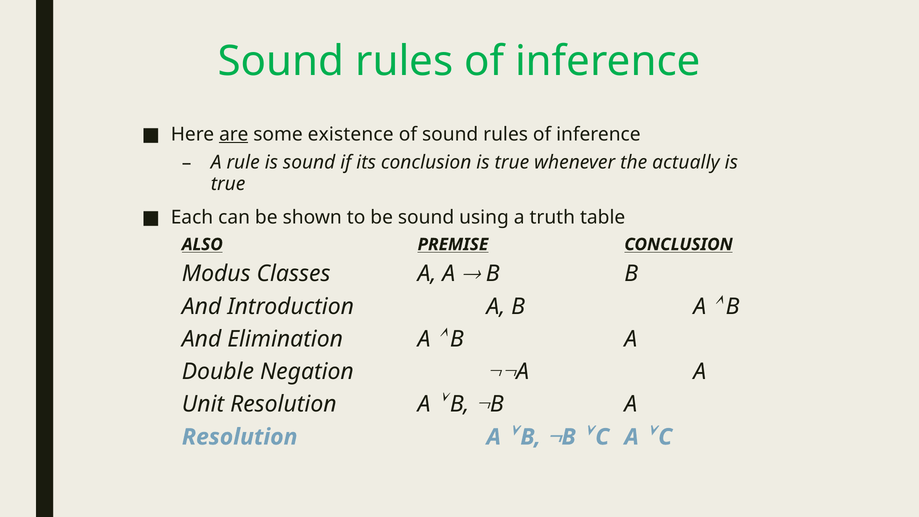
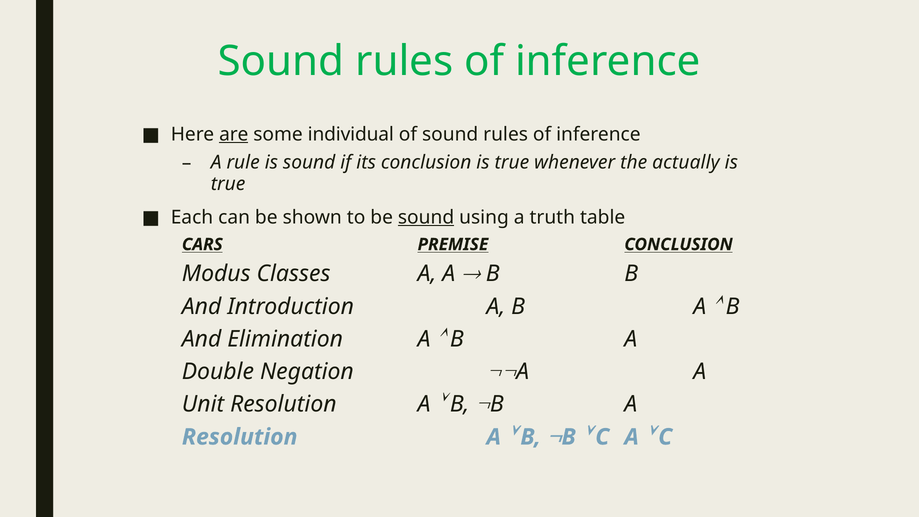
existence: existence -> individual (351, 134)
sound underline: none -> present (426, 217)
ALSO: ALSO -> CARS (202, 244)
